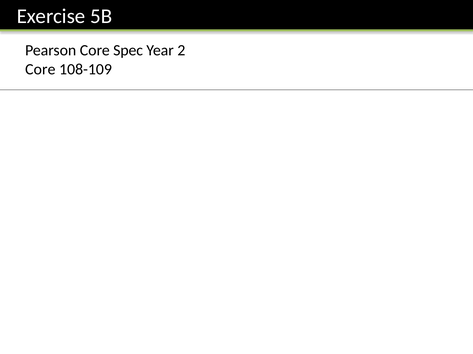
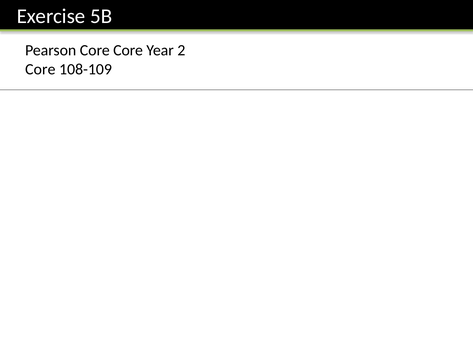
Core Spec: Spec -> Core (128, 50)
